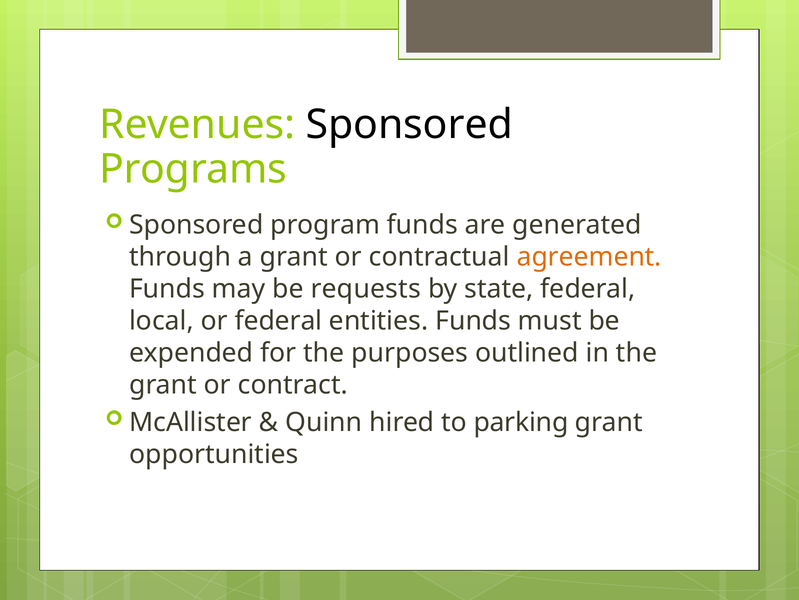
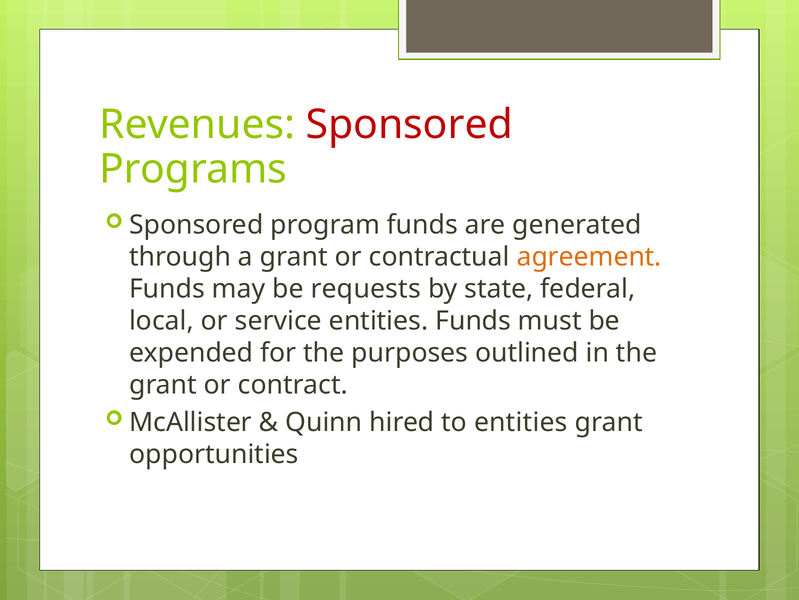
Sponsored colour: black -> red (409, 125)
or federal: federal -> service (278, 321)
to parking: parking -> entities (521, 422)
